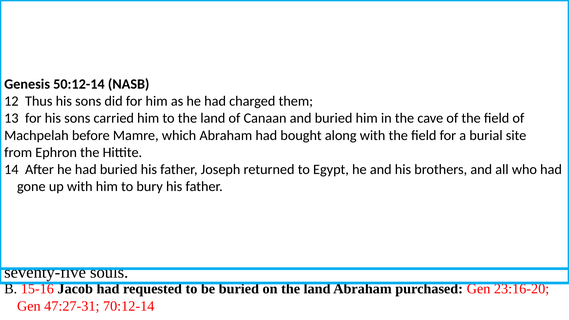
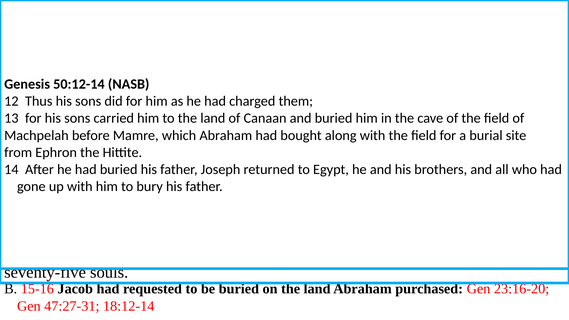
70:12-14: 70:12-14 -> 18:12-14 (129, 306)
